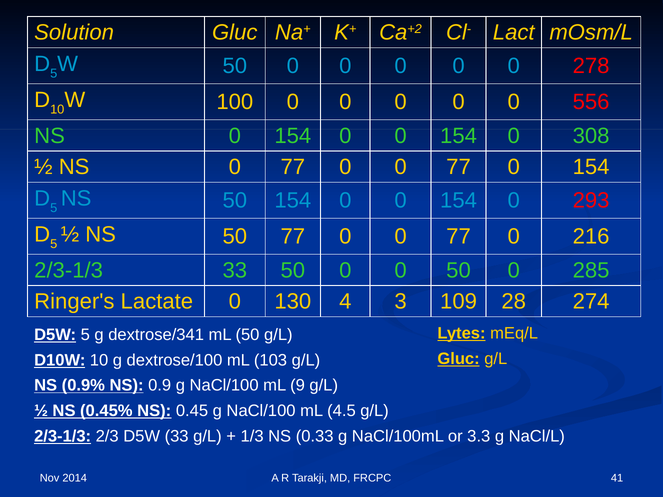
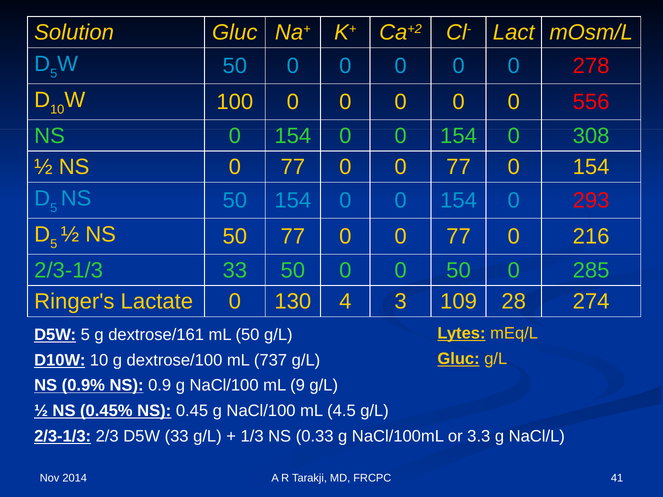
dextrose/341: dextrose/341 -> dextrose/161 (156, 335)
103: 103 -> 737 (271, 360)
